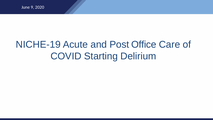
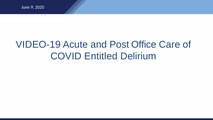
NICHE-19: NICHE-19 -> VIDEO-19 (38, 44)
Starting: Starting -> Entitled (101, 56)
